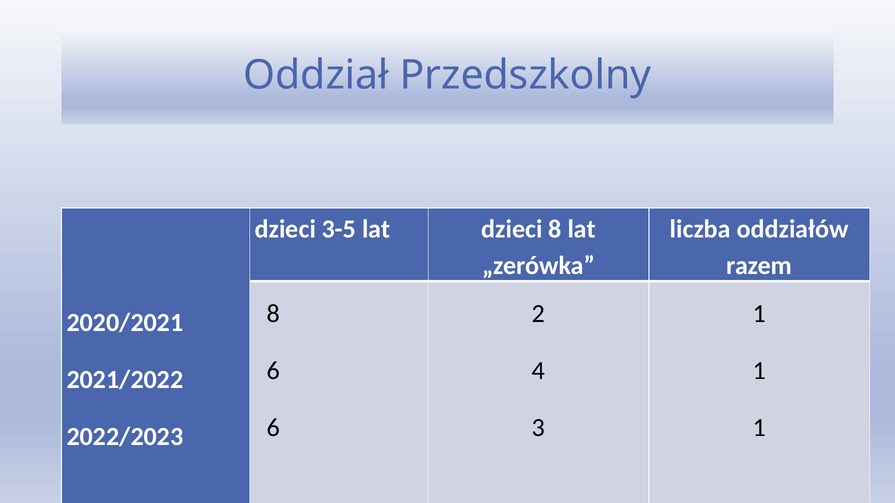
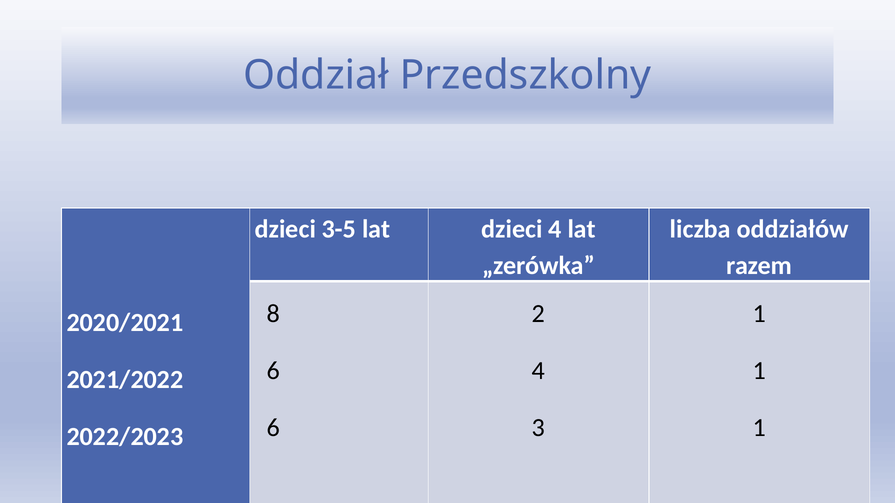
dzieci 8: 8 -> 4 (555, 229)
